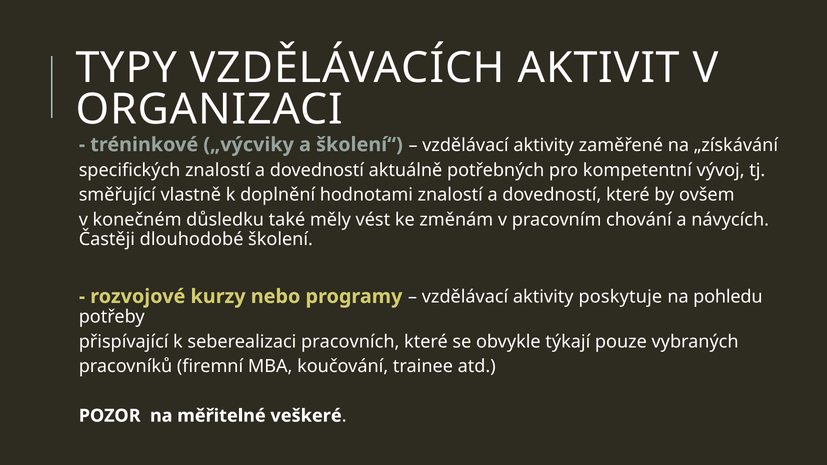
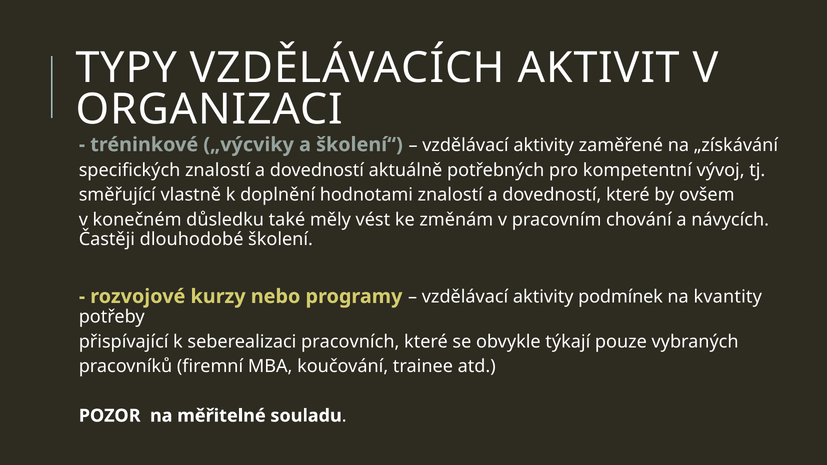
poskytuje: poskytuje -> podmínek (621, 297)
pohledu: pohledu -> kvantity (728, 297)
veškeré: veškeré -> souladu (306, 416)
